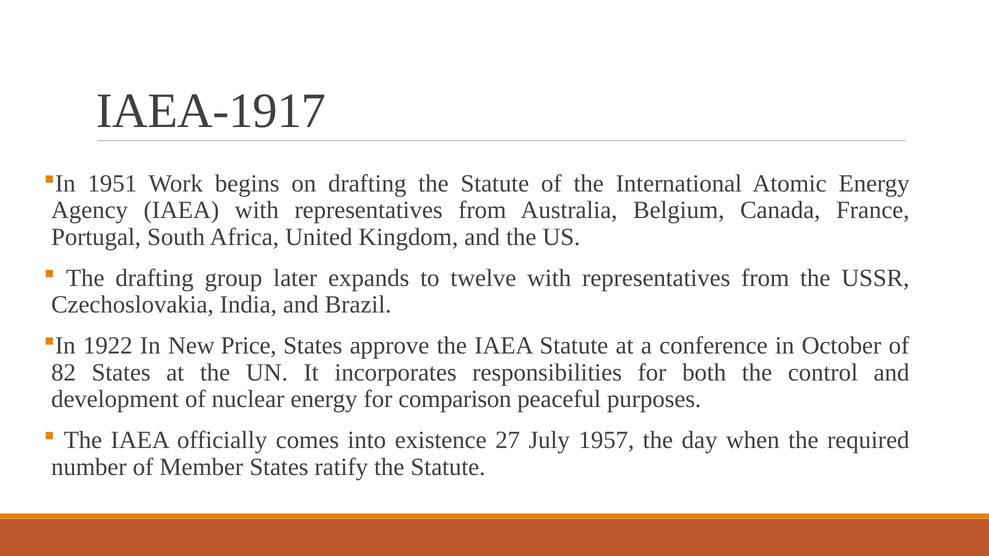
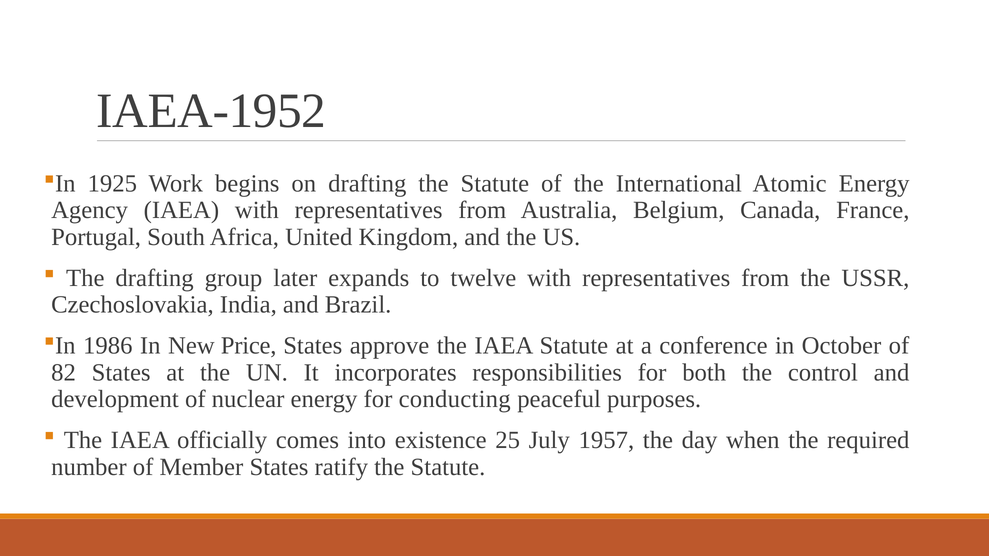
IAEA-1917: IAEA-1917 -> IAEA-1952 (211, 111)
1951: 1951 -> 1925 (112, 184)
1922: 1922 -> 1986 (108, 346)
comparison: comparison -> conducting (455, 399)
27: 27 -> 25 (508, 440)
